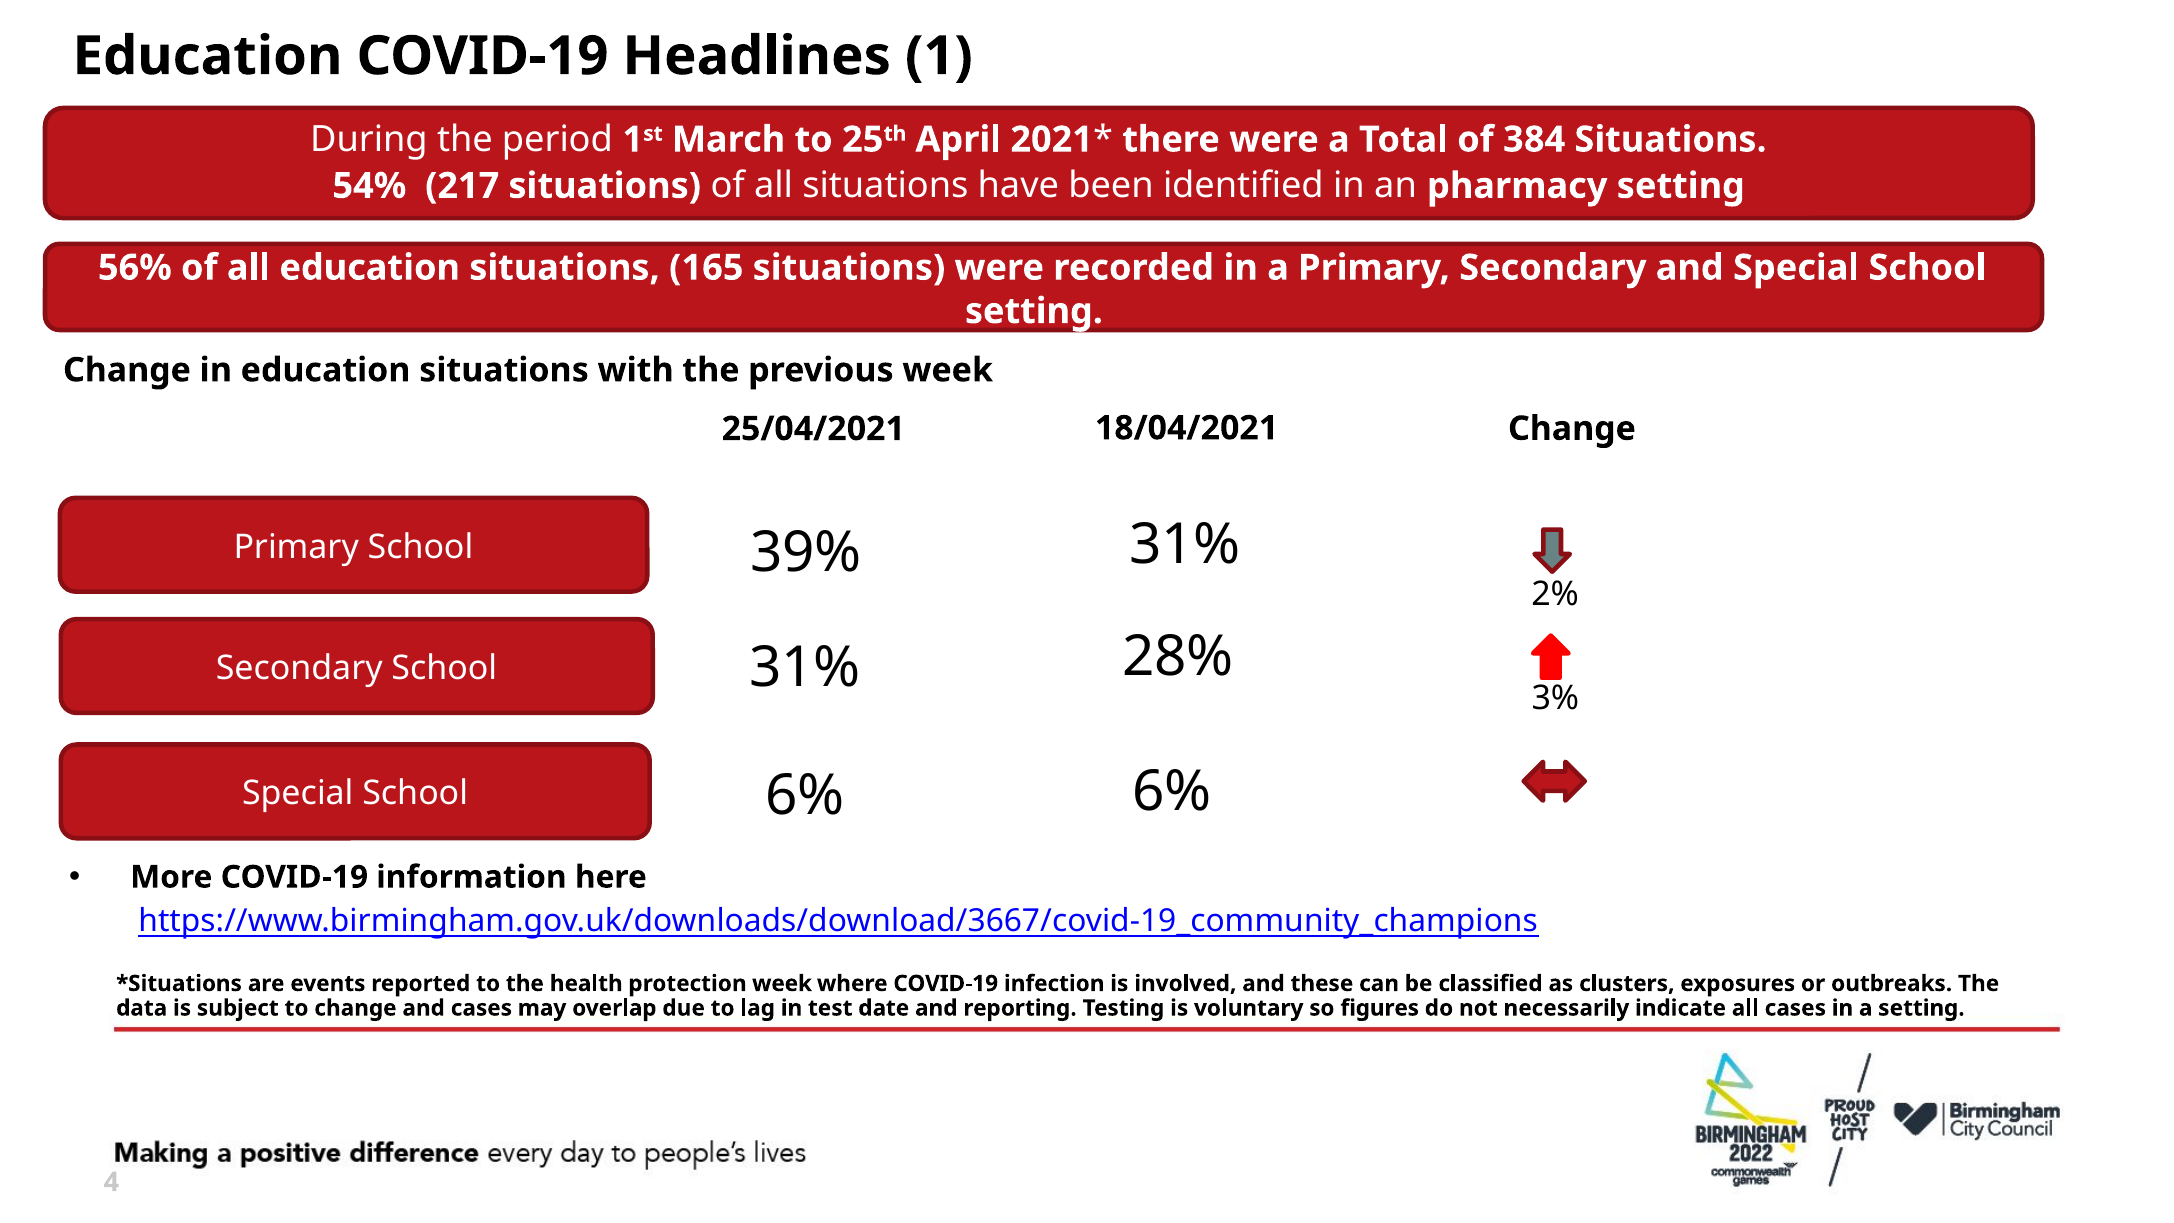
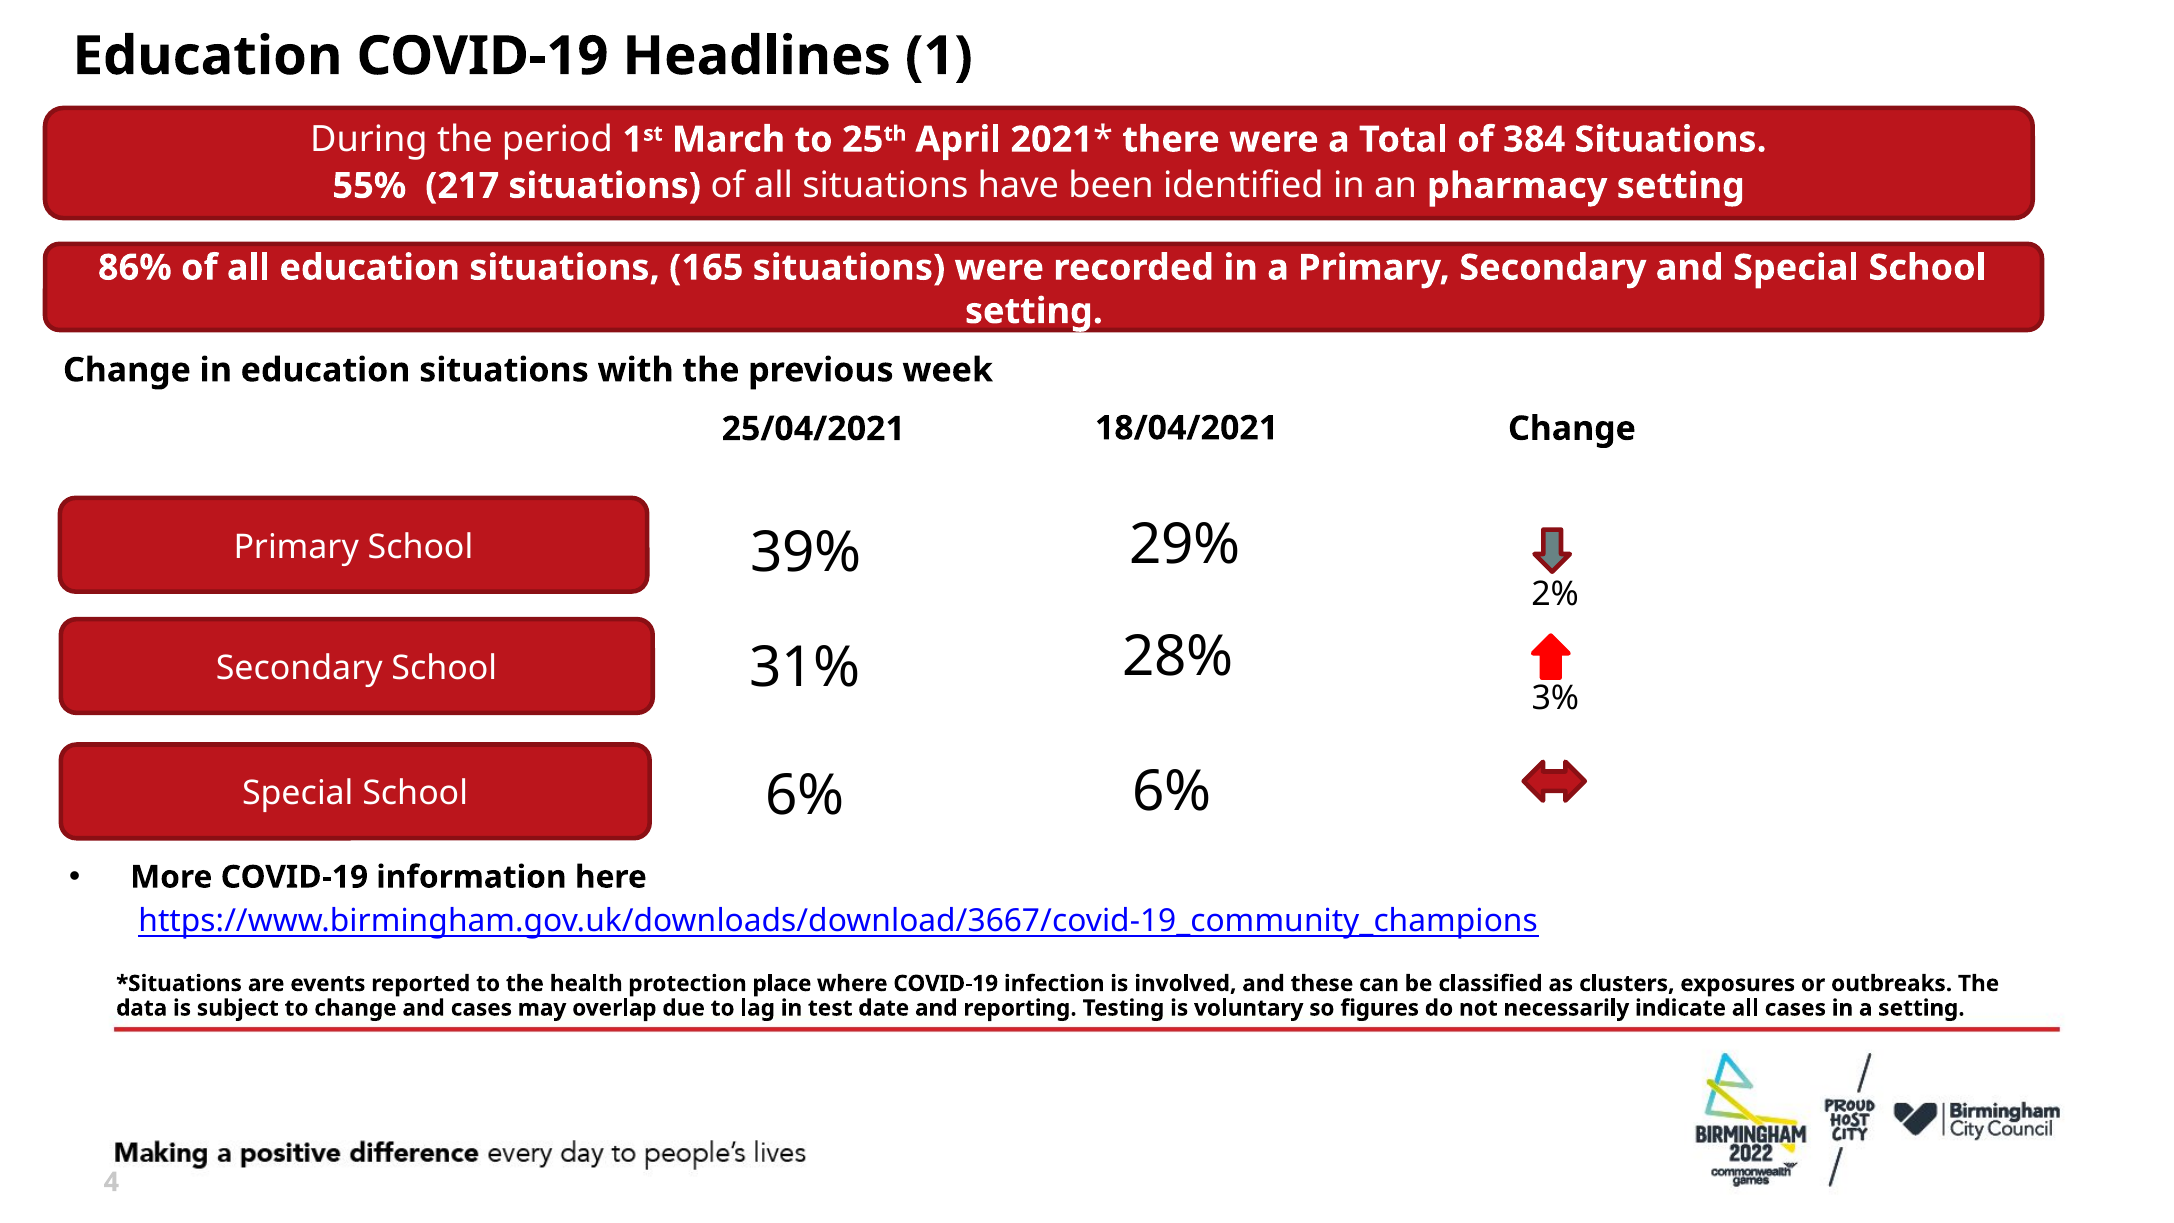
54%: 54% -> 55% (369, 186)
56%: 56% -> 86% (135, 268)
39% 31%: 31% -> 29% (1185, 545)
protection week: week -> place (782, 983)
